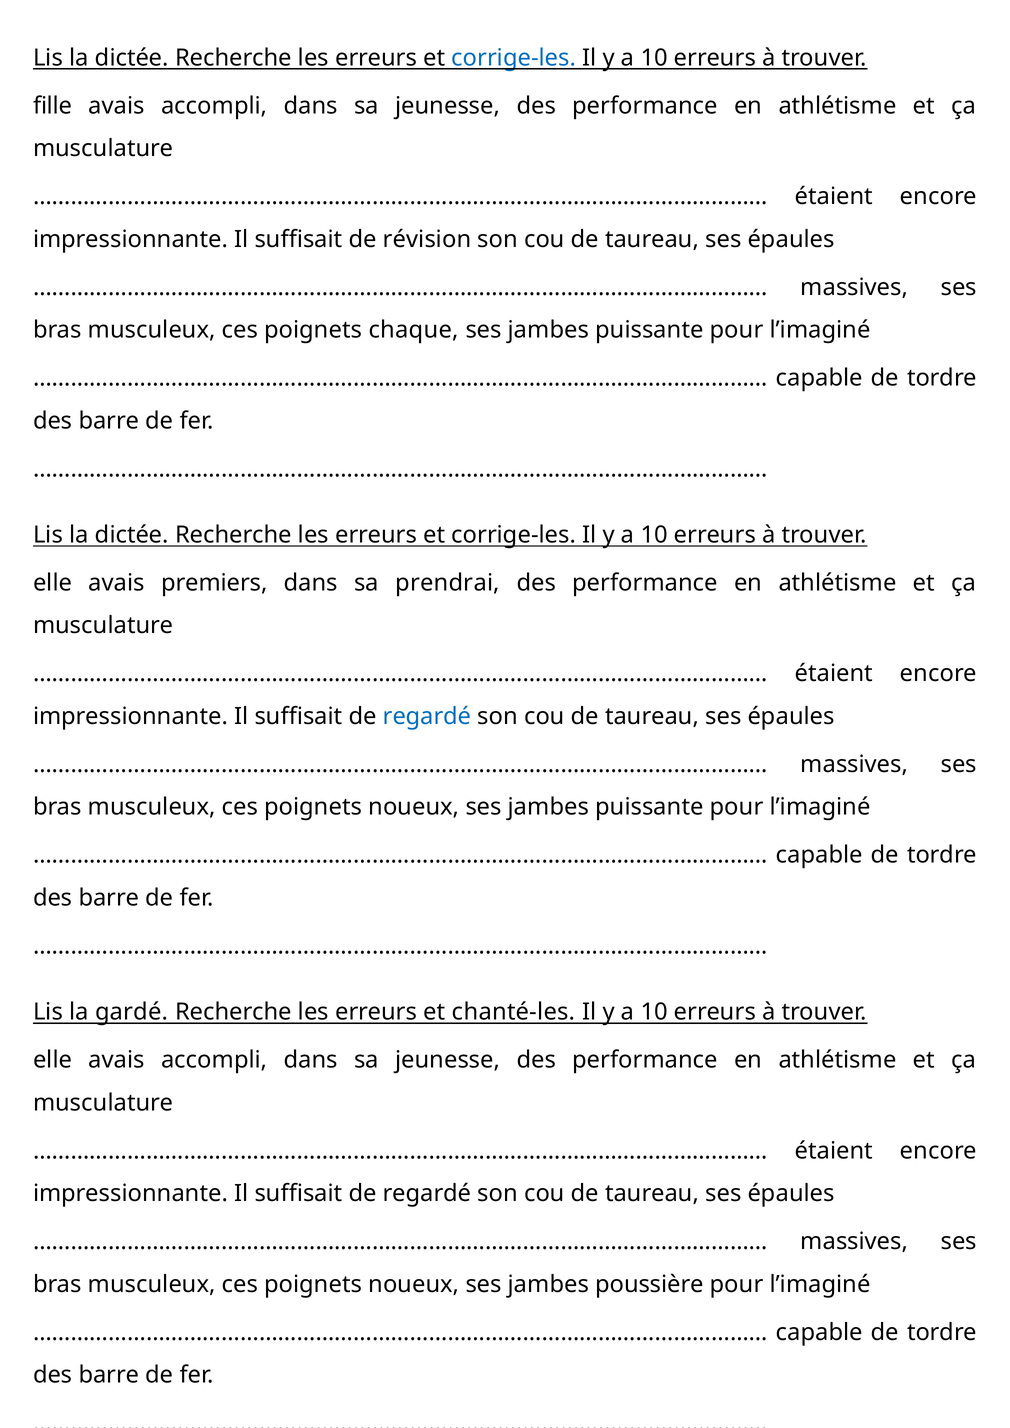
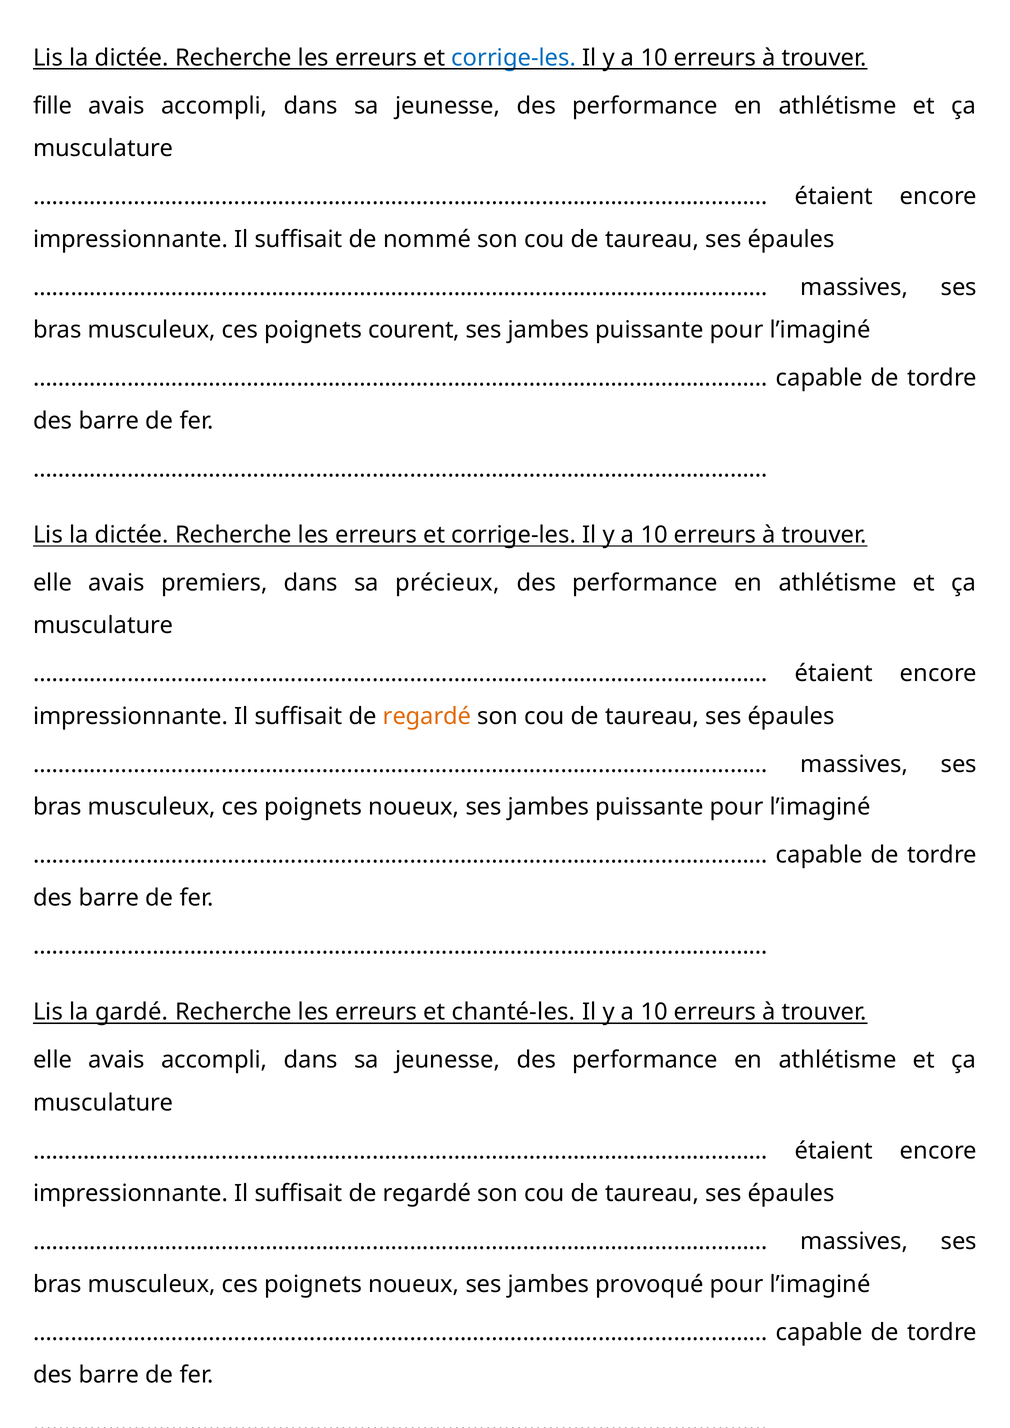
révision: révision -> nommé (427, 239)
chaque: chaque -> courent (414, 330)
prendrai: prendrai -> précieux (448, 583)
regardé colour: blue -> orange (427, 717)
poussière: poussière -> provoqué (649, 1285)
